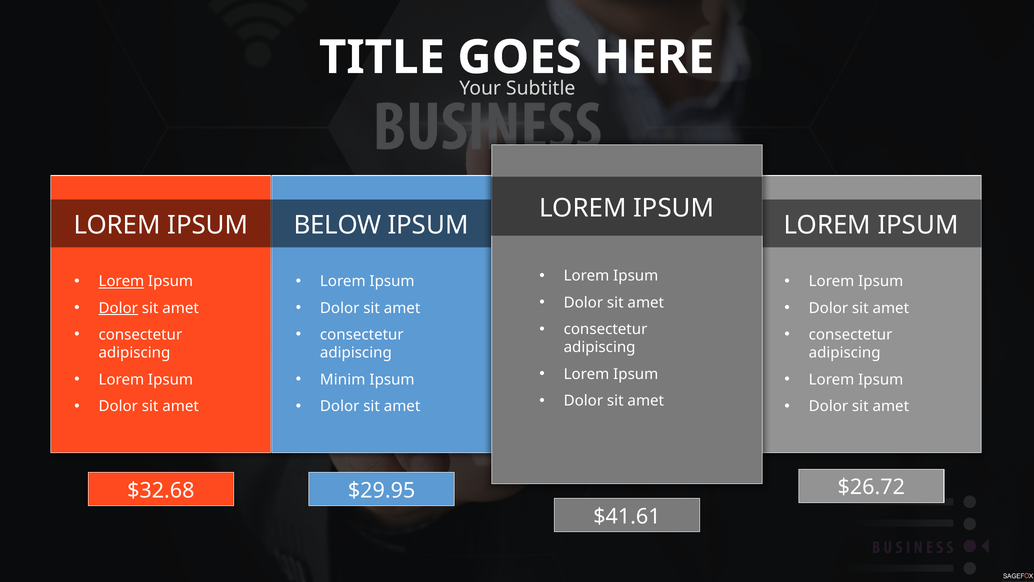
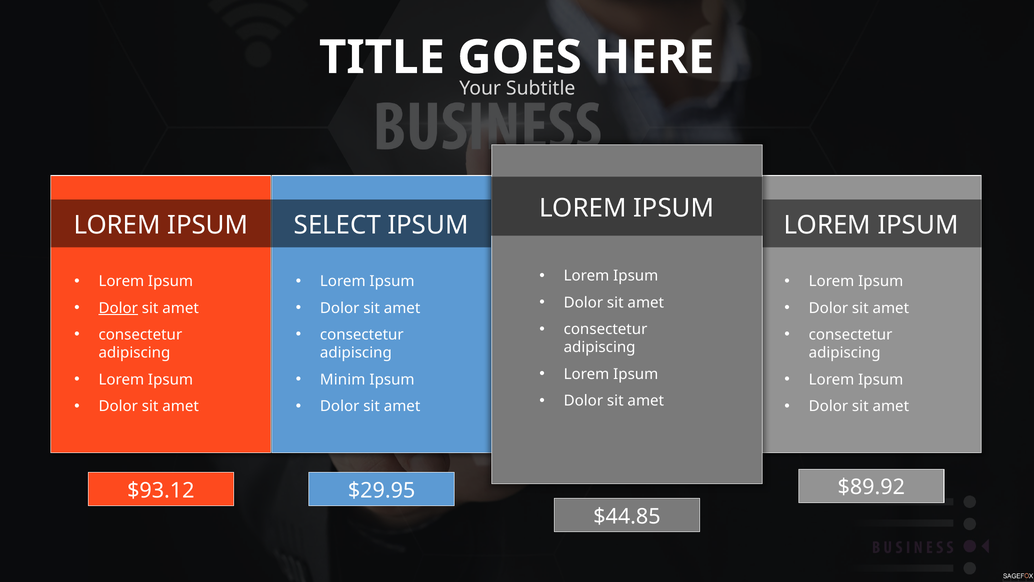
BELOW: BELOW -> SELECT (337, 225)
Lorem underline: present -> none (121, 281)
$26.72: $26.72 -> $89.92 (871, 487)
$32.68: $32.68 -> $93.12 (161, 490)
$41.61: $41.61 -> $44.85 (627, 516)
